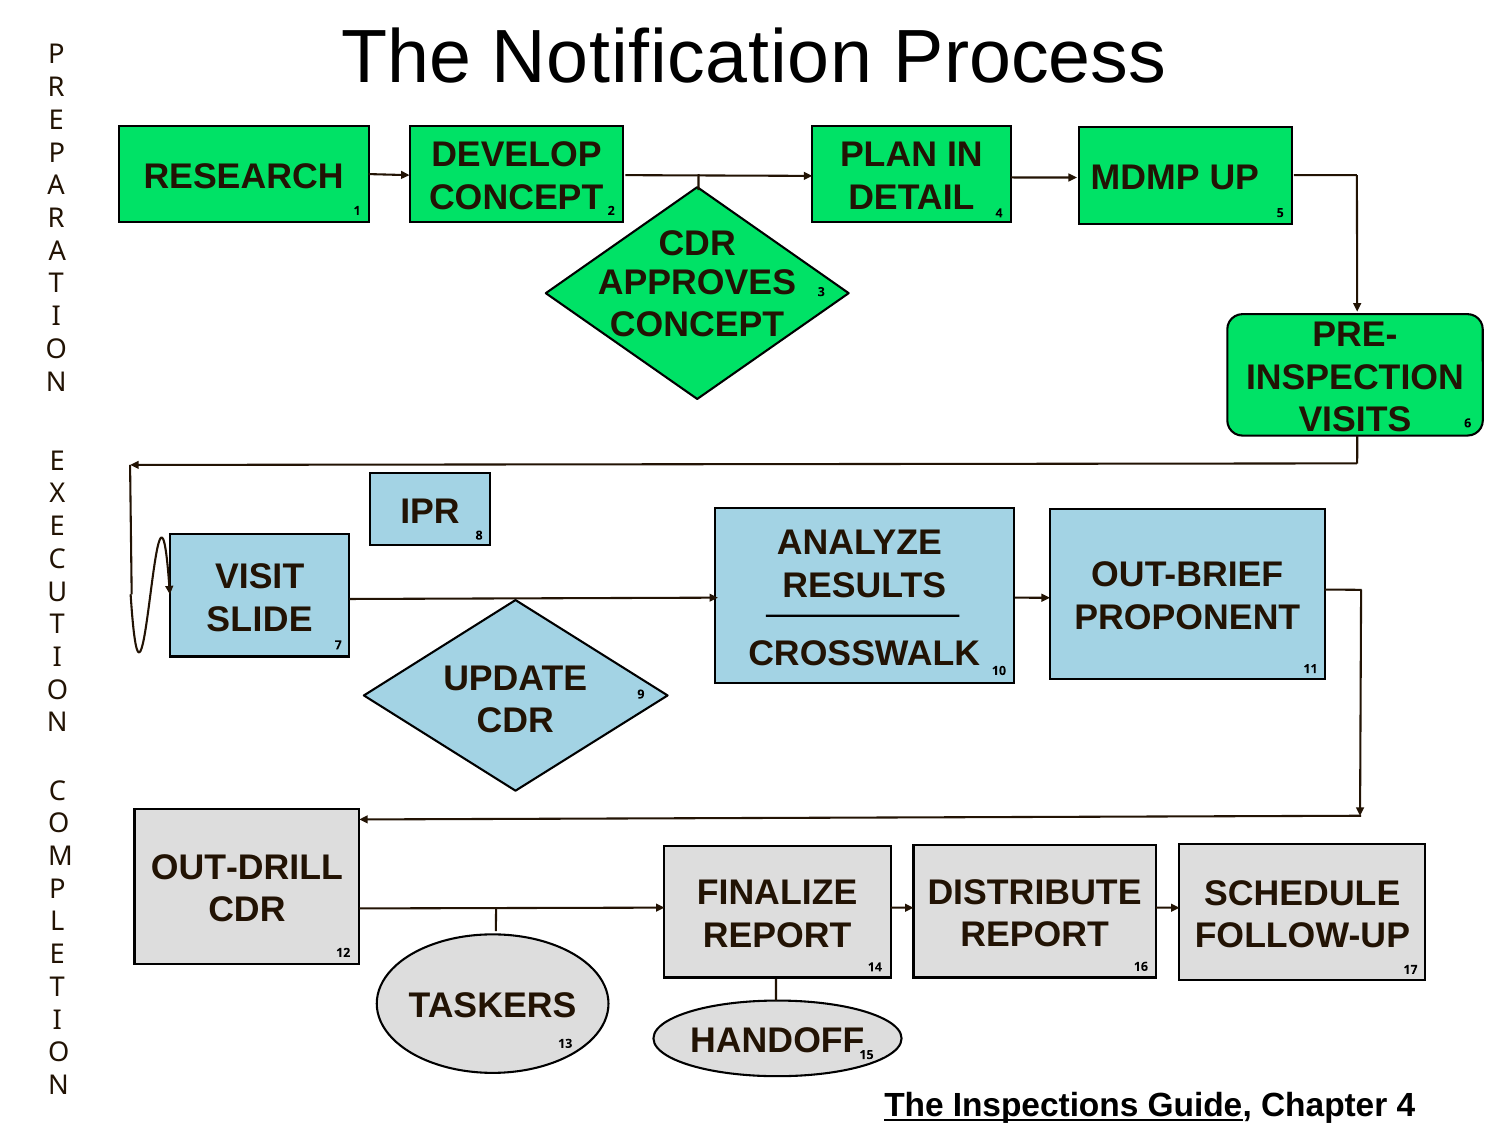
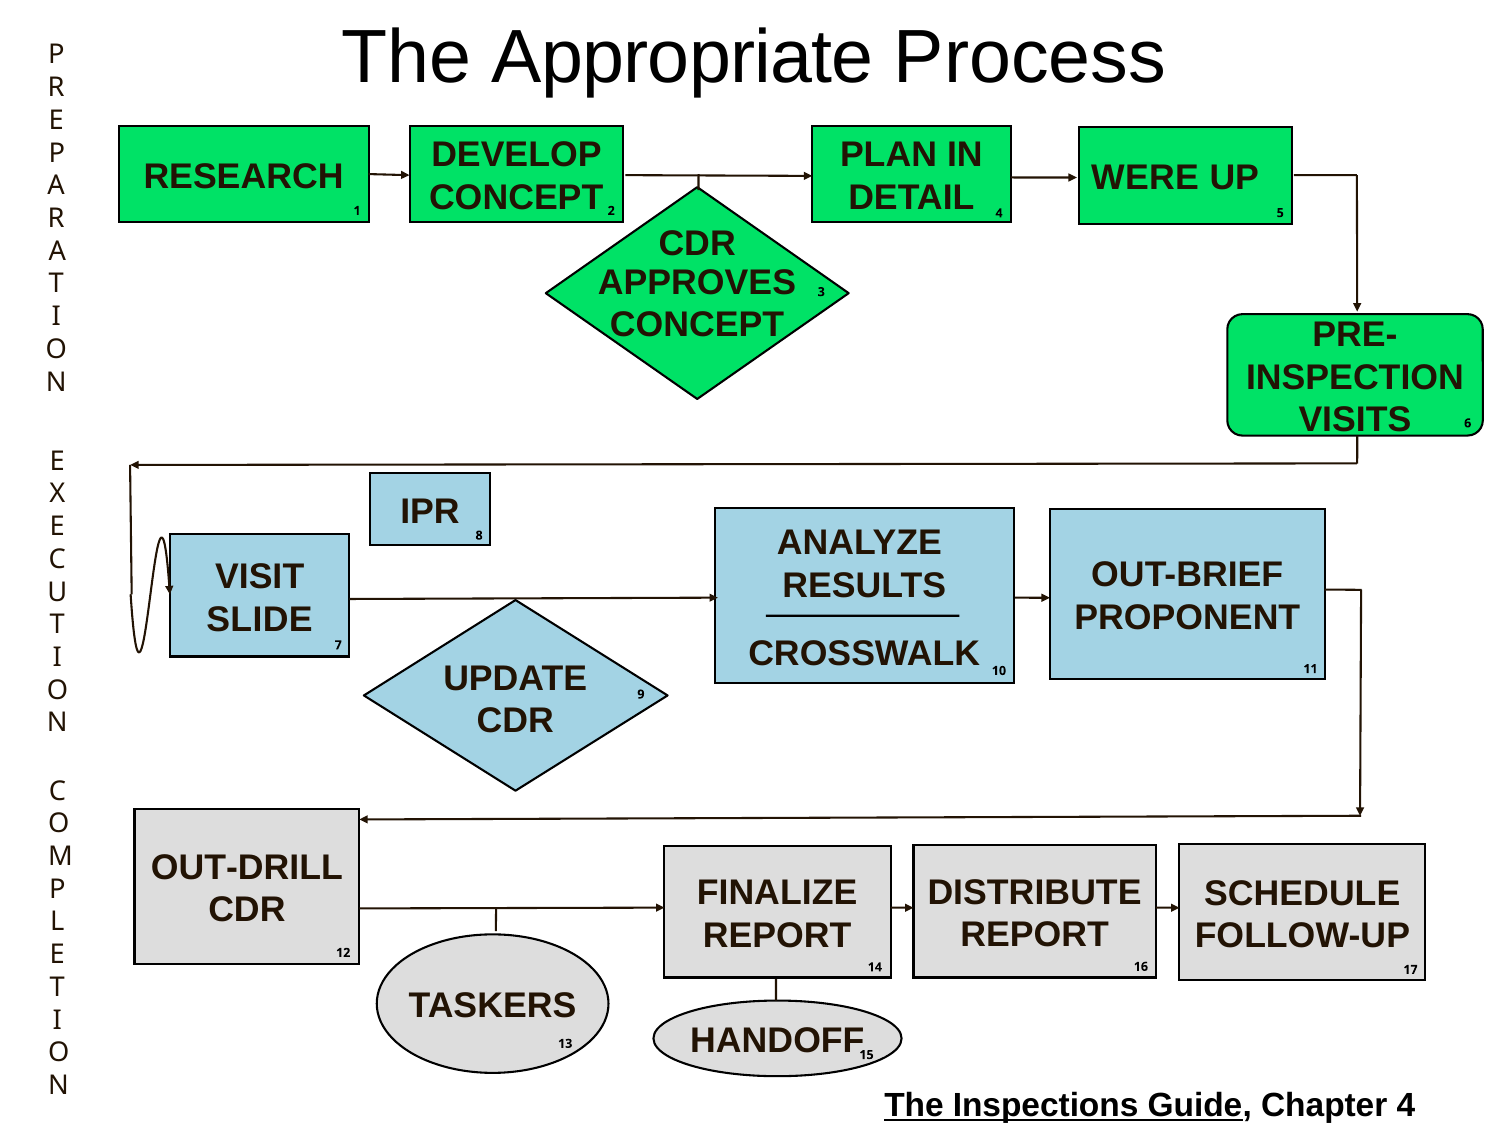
Notification: Notification -> Appropriate (683, 58)
MDMP: MDMP -> WERE (1145, 178)
